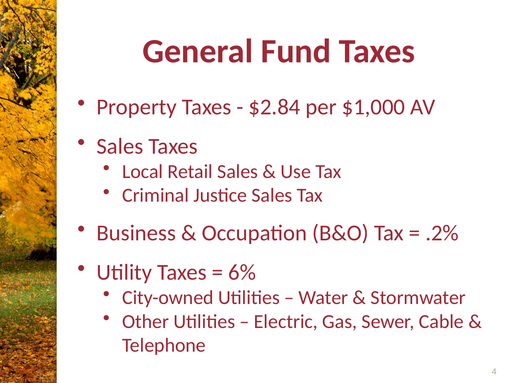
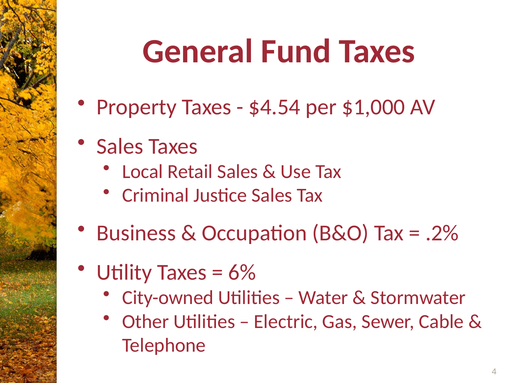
$2.84: $2.84 -> $4.54 (275, 107)
